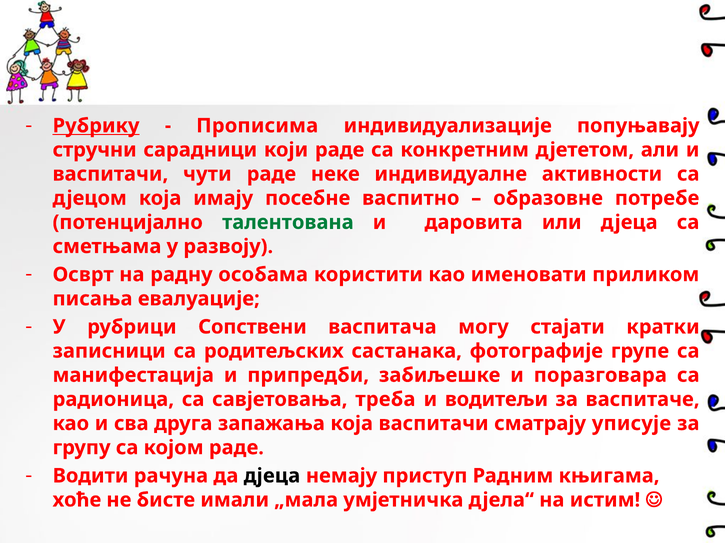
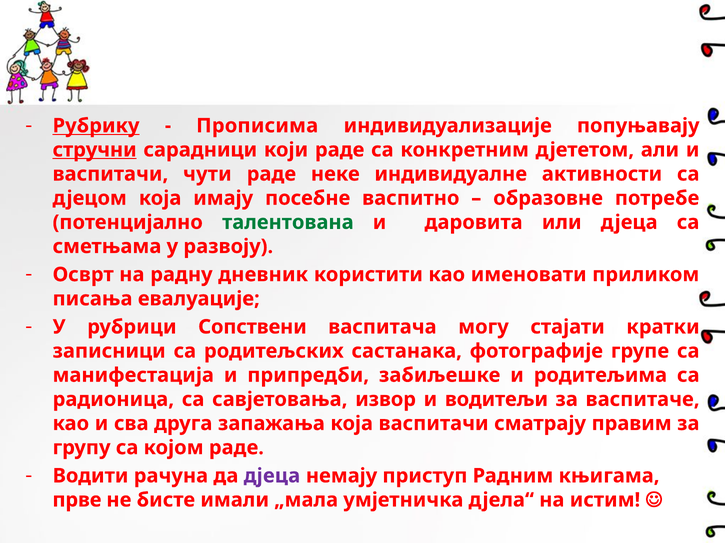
стручни underline: none -> present (95, 150)
особама: особама -> дневник (263, 275)
поразговара: поразговара -> родитељима (600, 376)
треба: треба -> извор (386, 400)
уписује: уписује -> правим (632, 424)
дјеца colour: black -> purple (272, 476)
хоће: хоће -> прве (77, 501)
